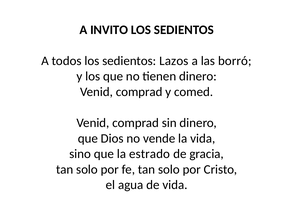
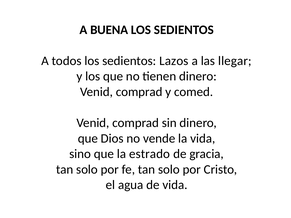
INVITO: INVITO -> BUENA (109, 30)
borró: borró -> llegar (235, 61)
